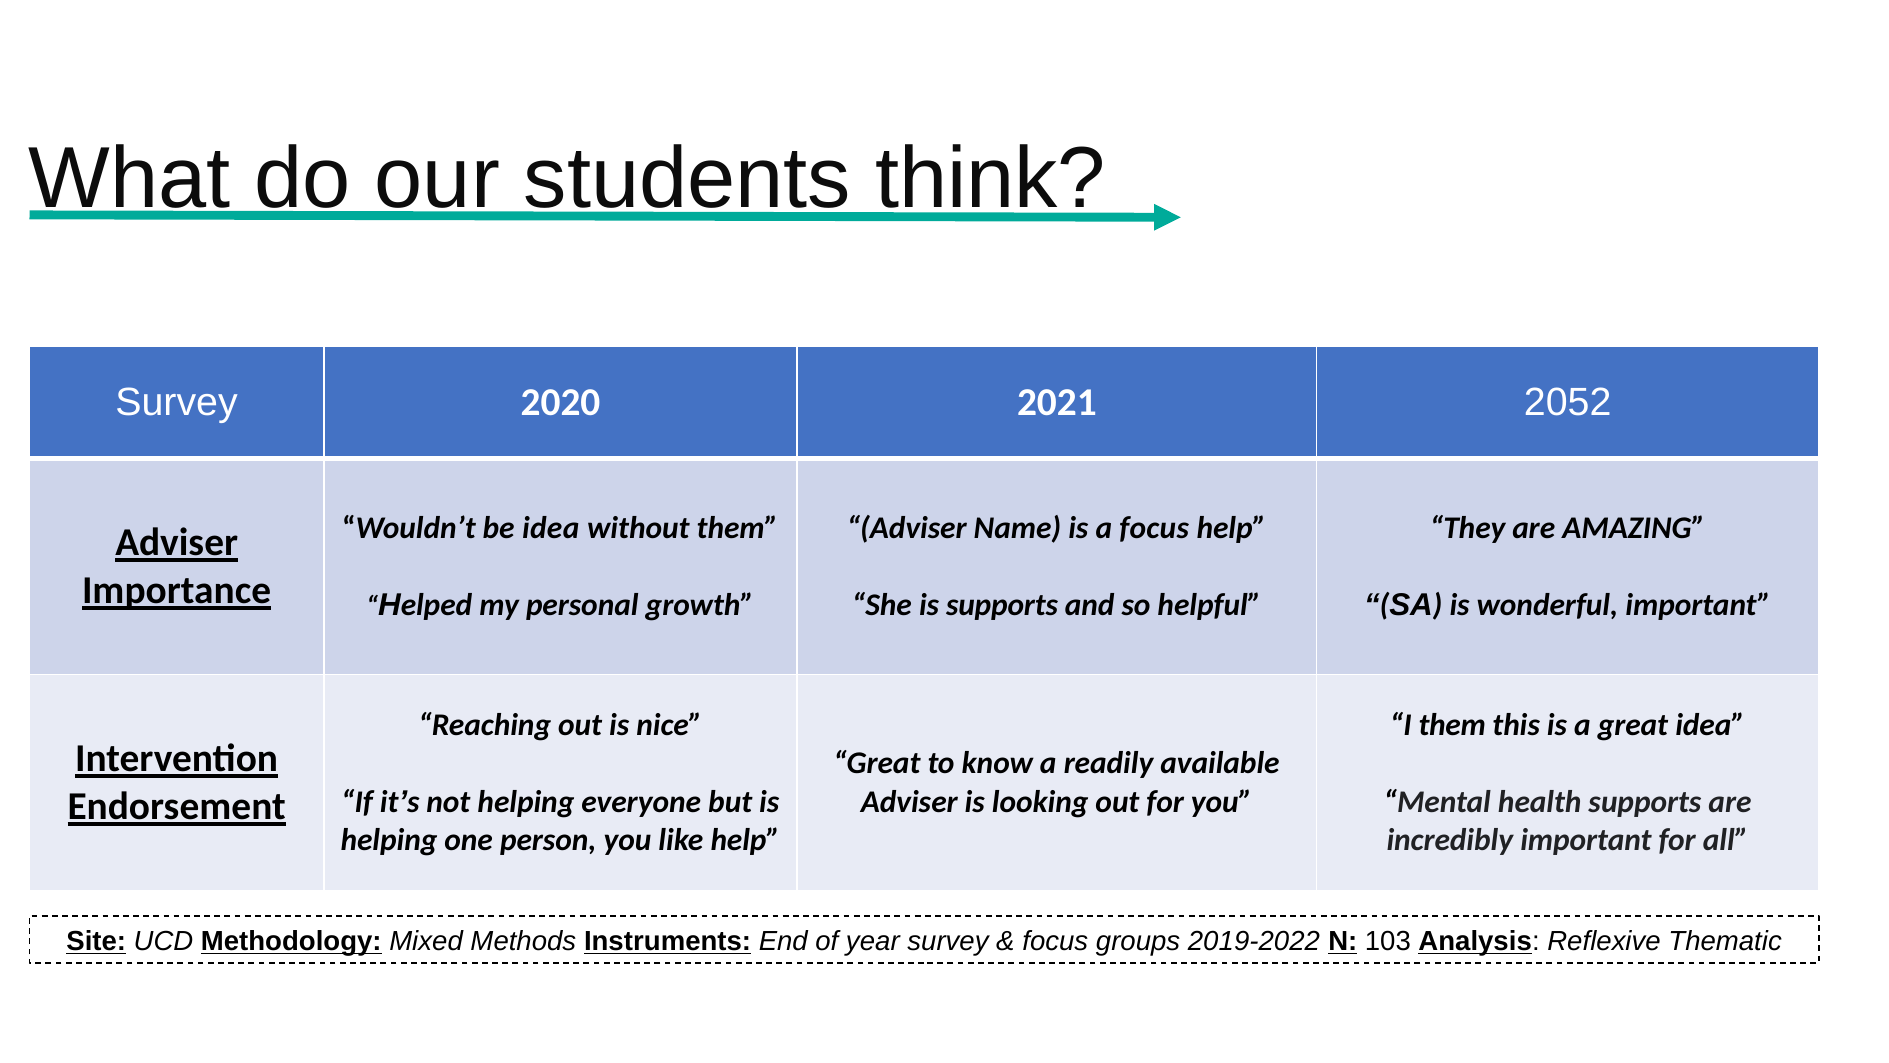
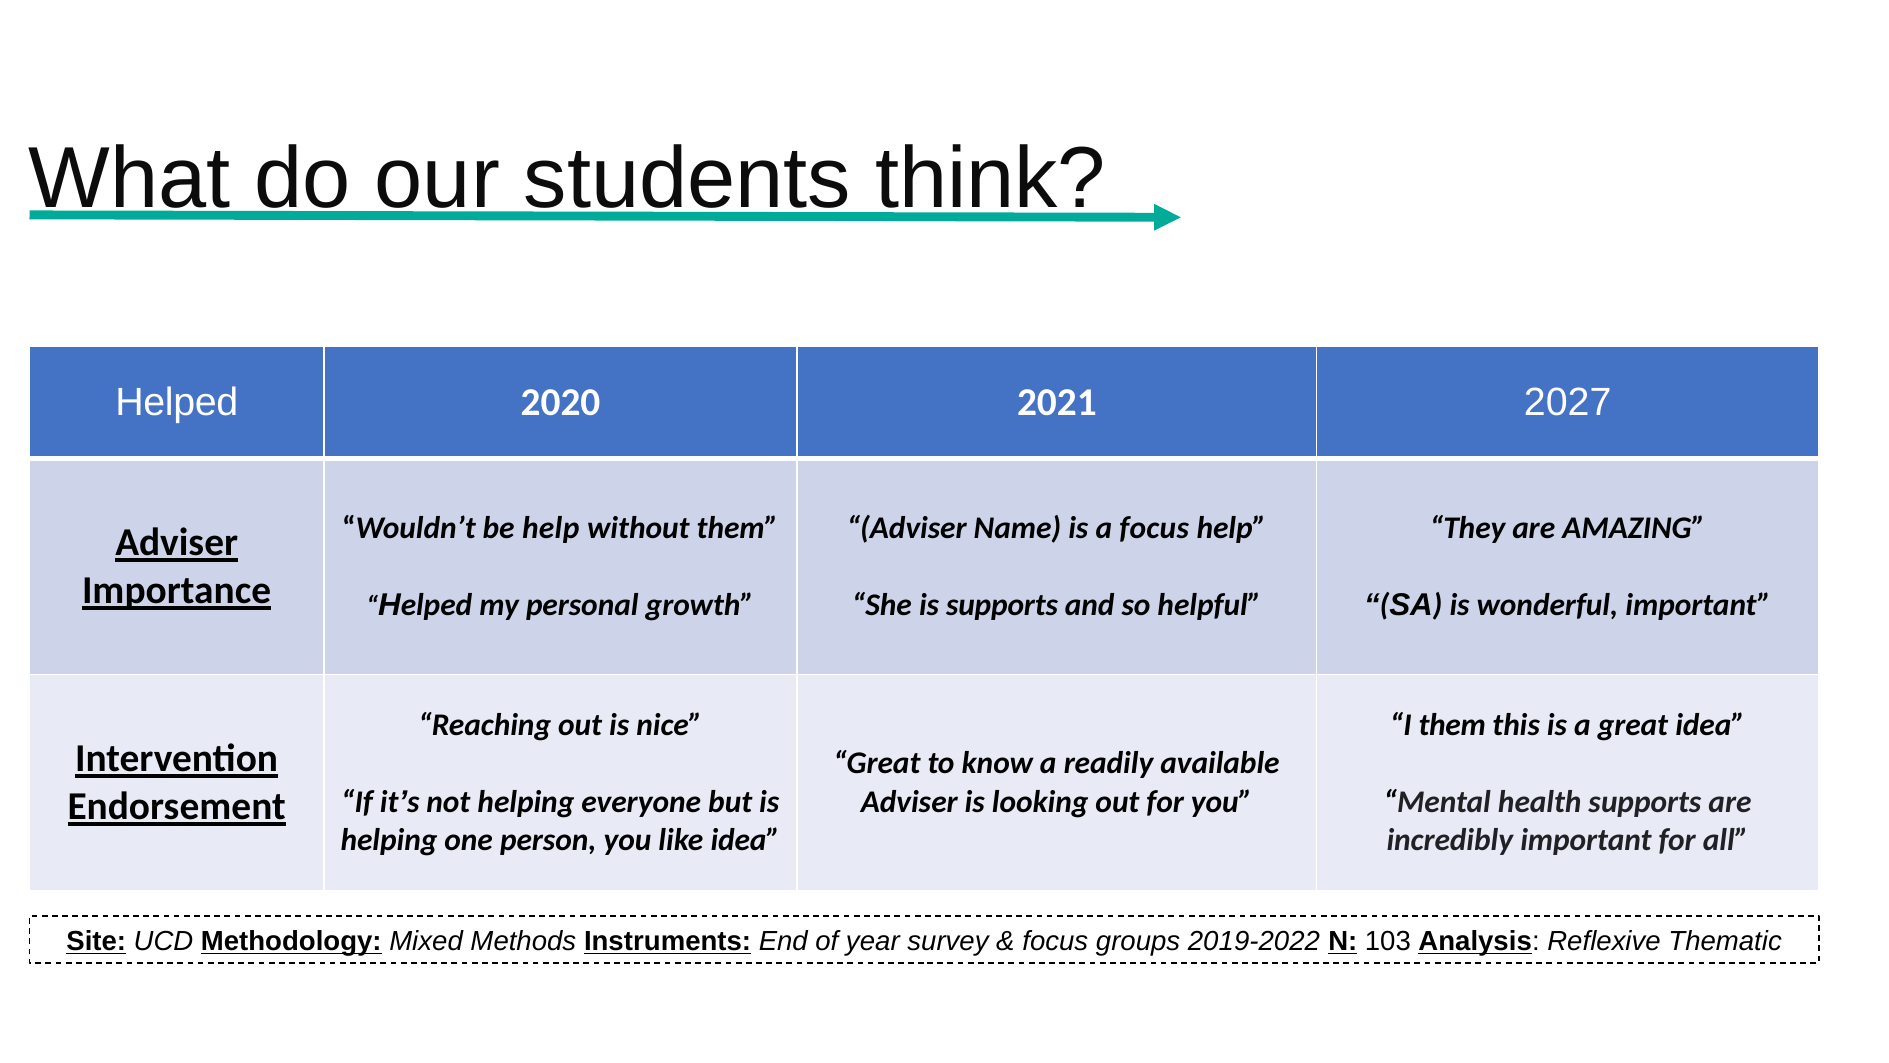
Survey: Survey -> Helped (177, 403)
2052: 2052 -> 2027 (1568, 403)
be idea: idea -> help (551, 528)
like help: help -> idea (745, 840)
